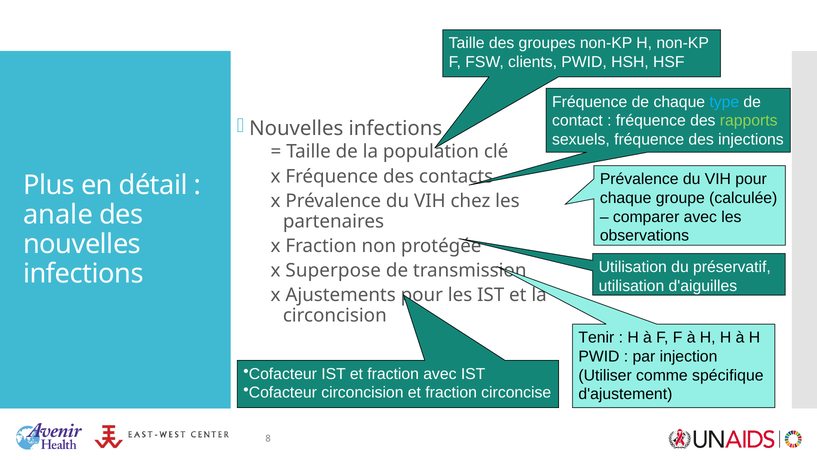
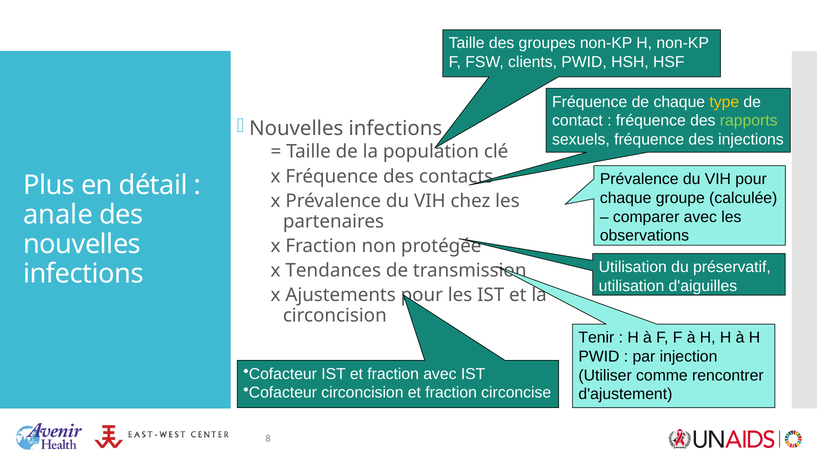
type colour: light blue -> yellow (724, 102)
Superpose: Superpose -> Tendances (333, 270)
spécifique: spécifique -> rencontrer (728, 375)
